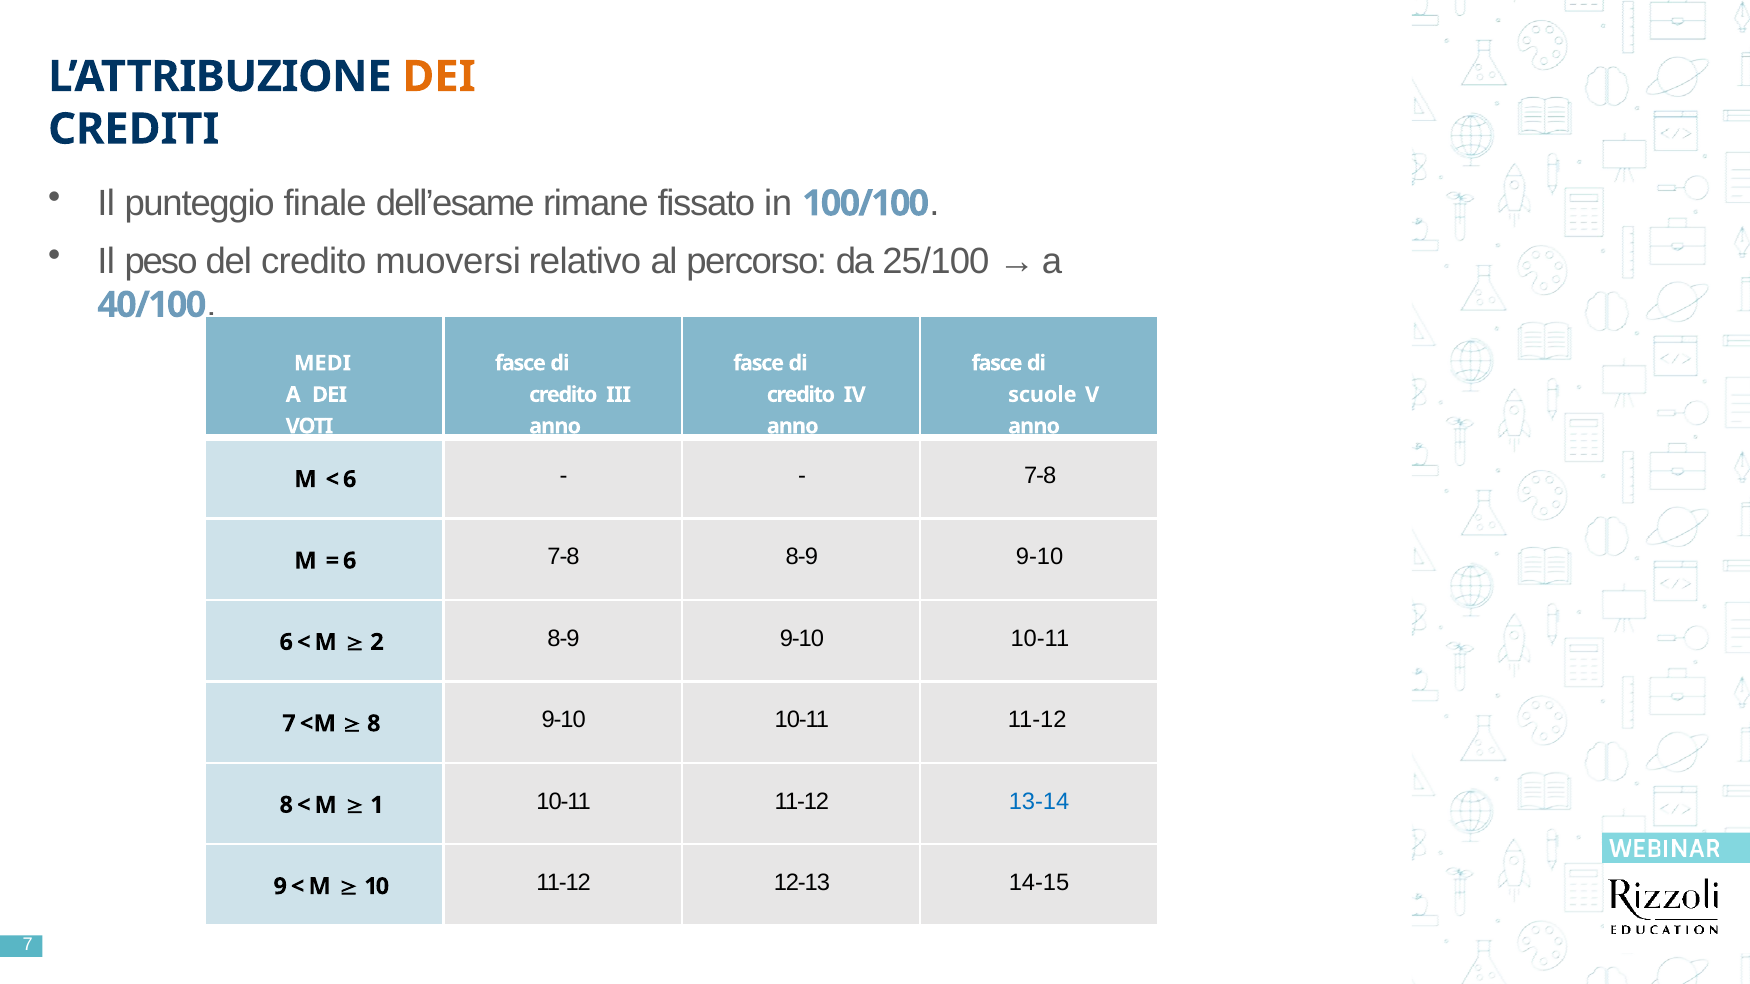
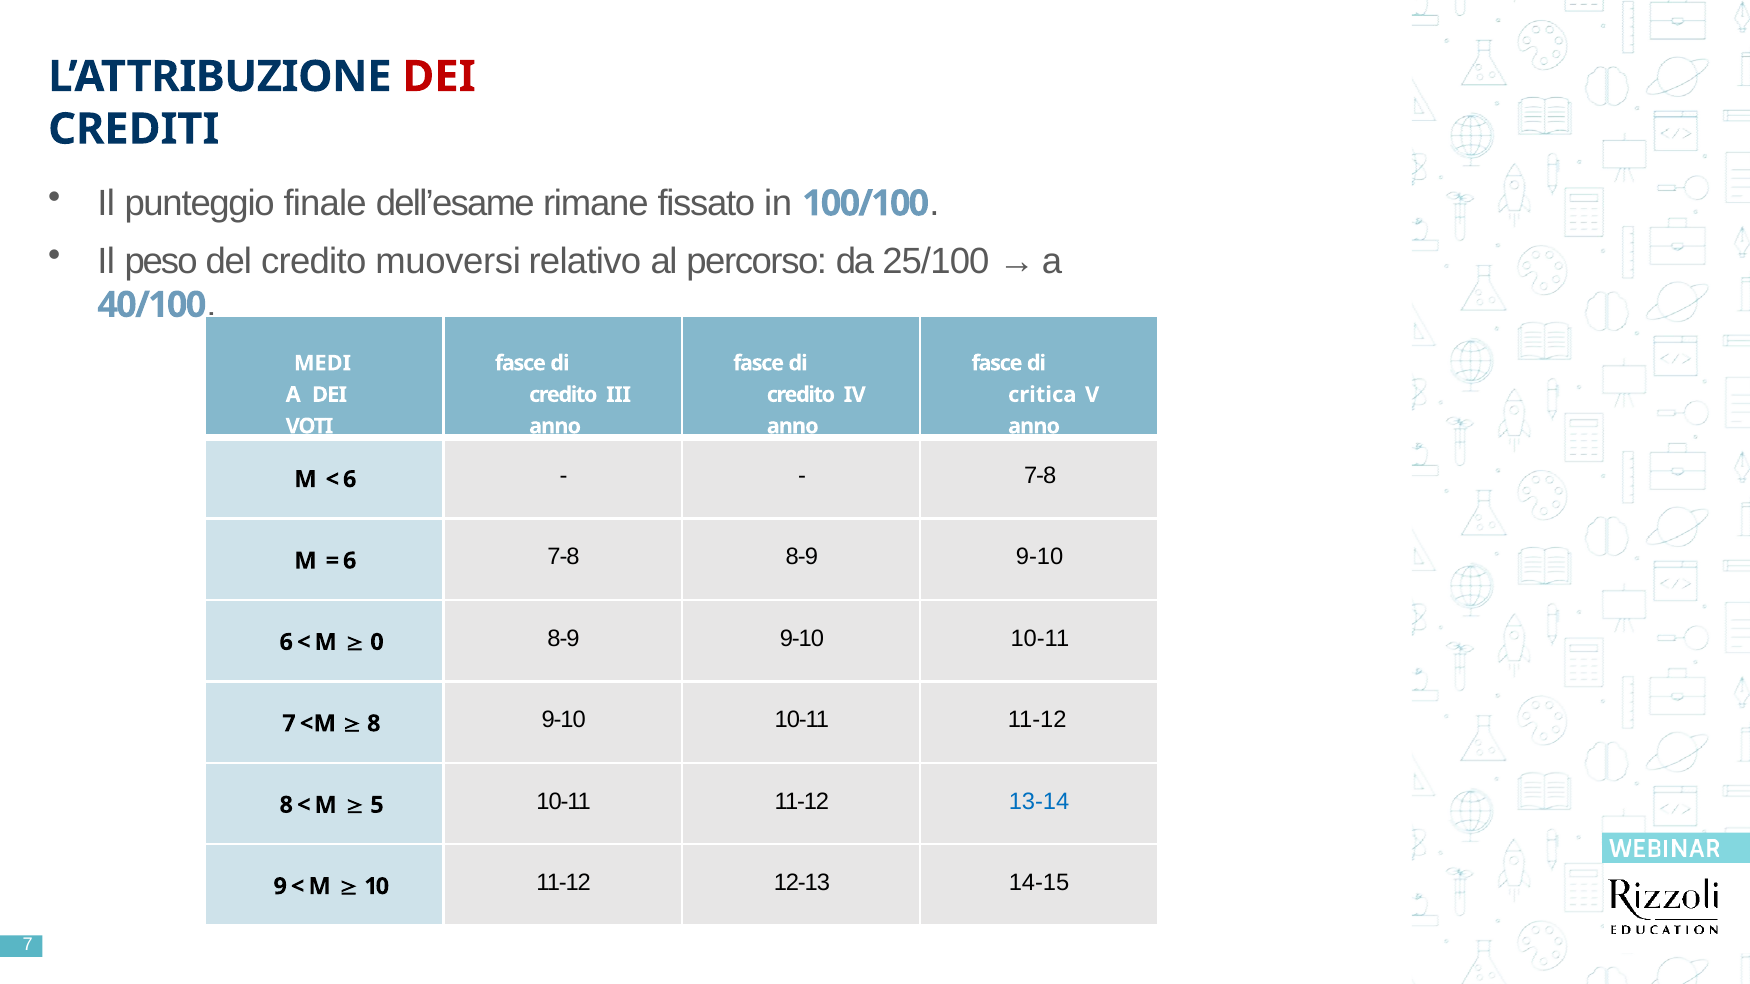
DEI colour: orange -> red (439, 77)
scuole: scuole -> critica (1042, 395)
2: 2 -> 0 (377, 642)
1: 1 -> 5 (377, 805)
